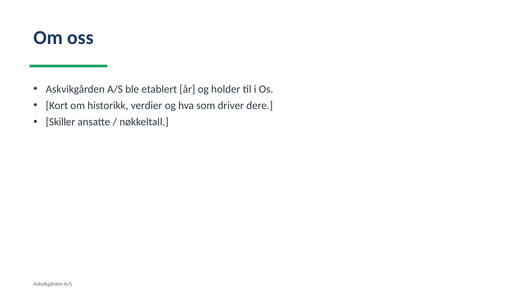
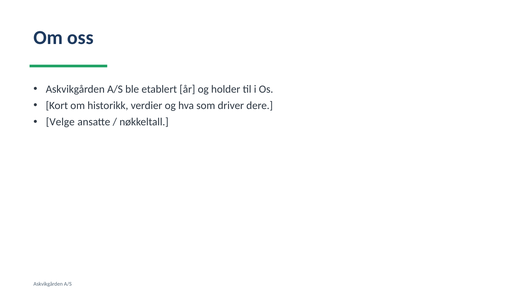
Skiller: Skiller -> Velge (60, 122)
